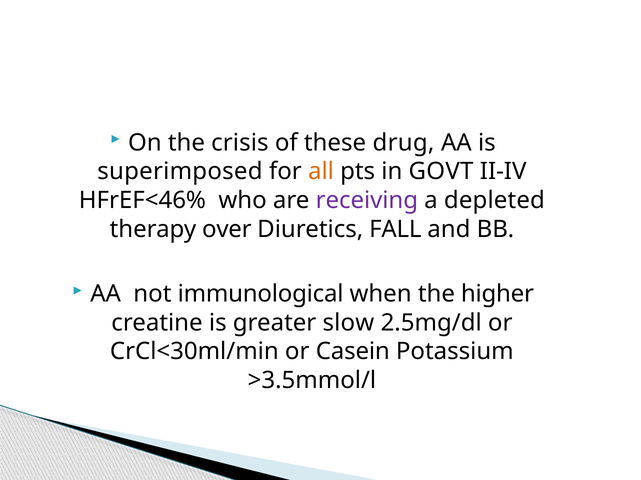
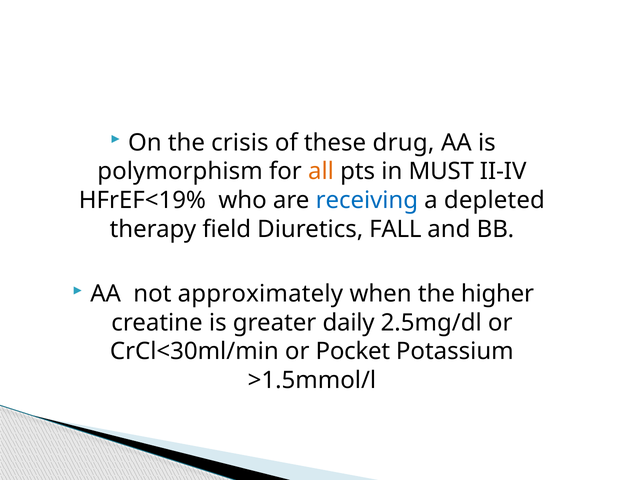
superimposed: superimposed -> polymorphism (180, 172)
GOVT: GOVT -> MUST (441, 172)
HFrEF<46%: HFrEF<46% -> HFrEF<19% (142, 201)
receiving colour: purple -> blue (367, 201)
over: over -> field (227, 229)
immunological: immunological -> approximately (260, 294)
slow: slow -> daily (349, 323)
Casein: Casein -> Pocket (353, 352)
>3.5mmol/l: >3.5mmol/l -> >1.5mmol/l (312, 381)
